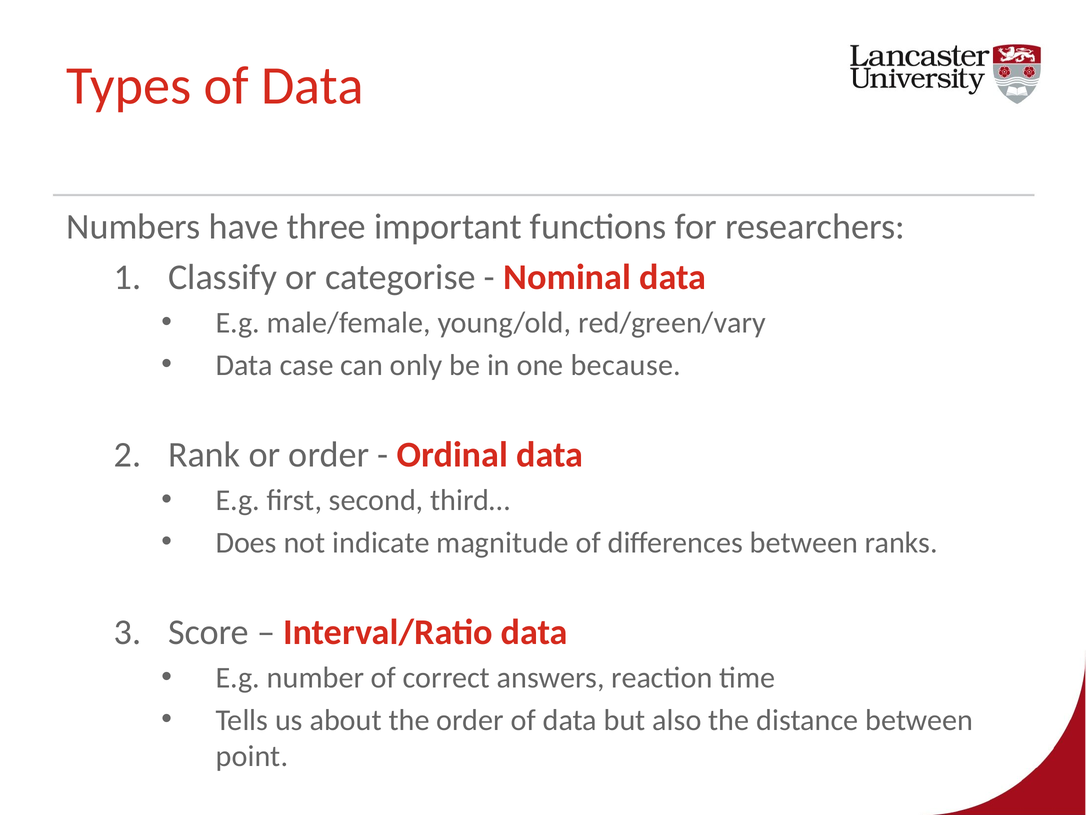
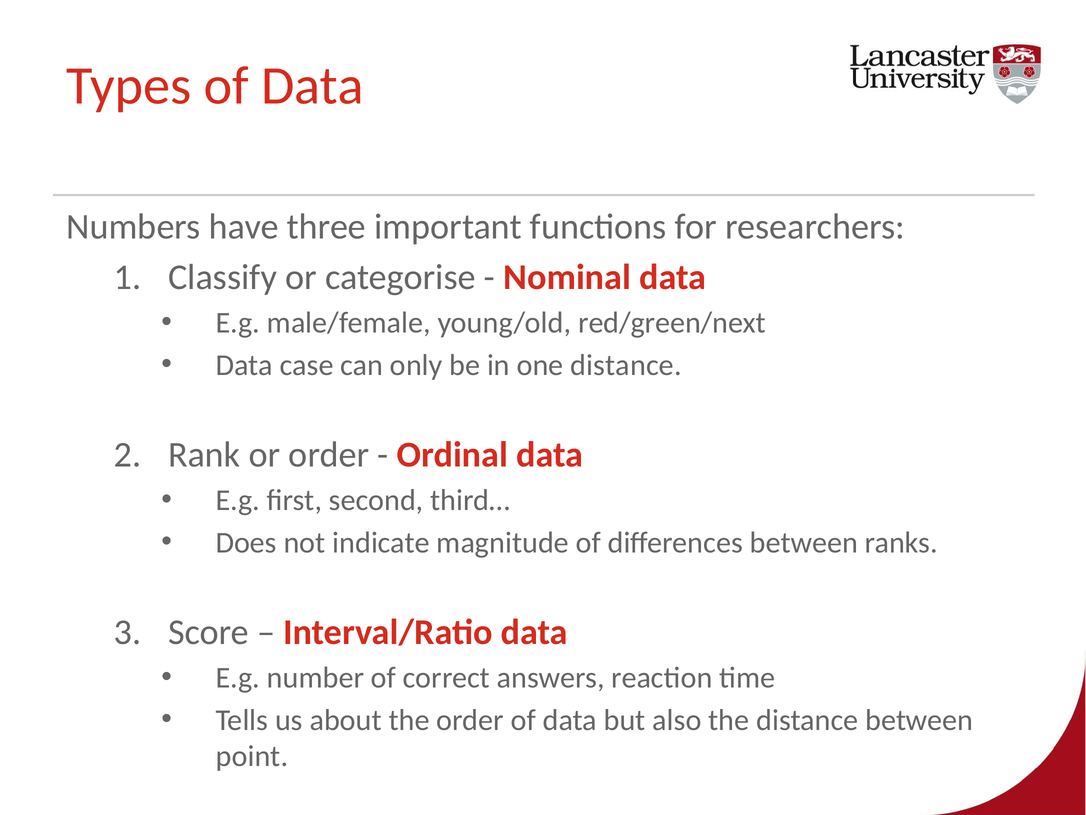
red/green/vary: red/green/vary -> red/green/next (672, 323)
one because: because -> distance (626, 365)
